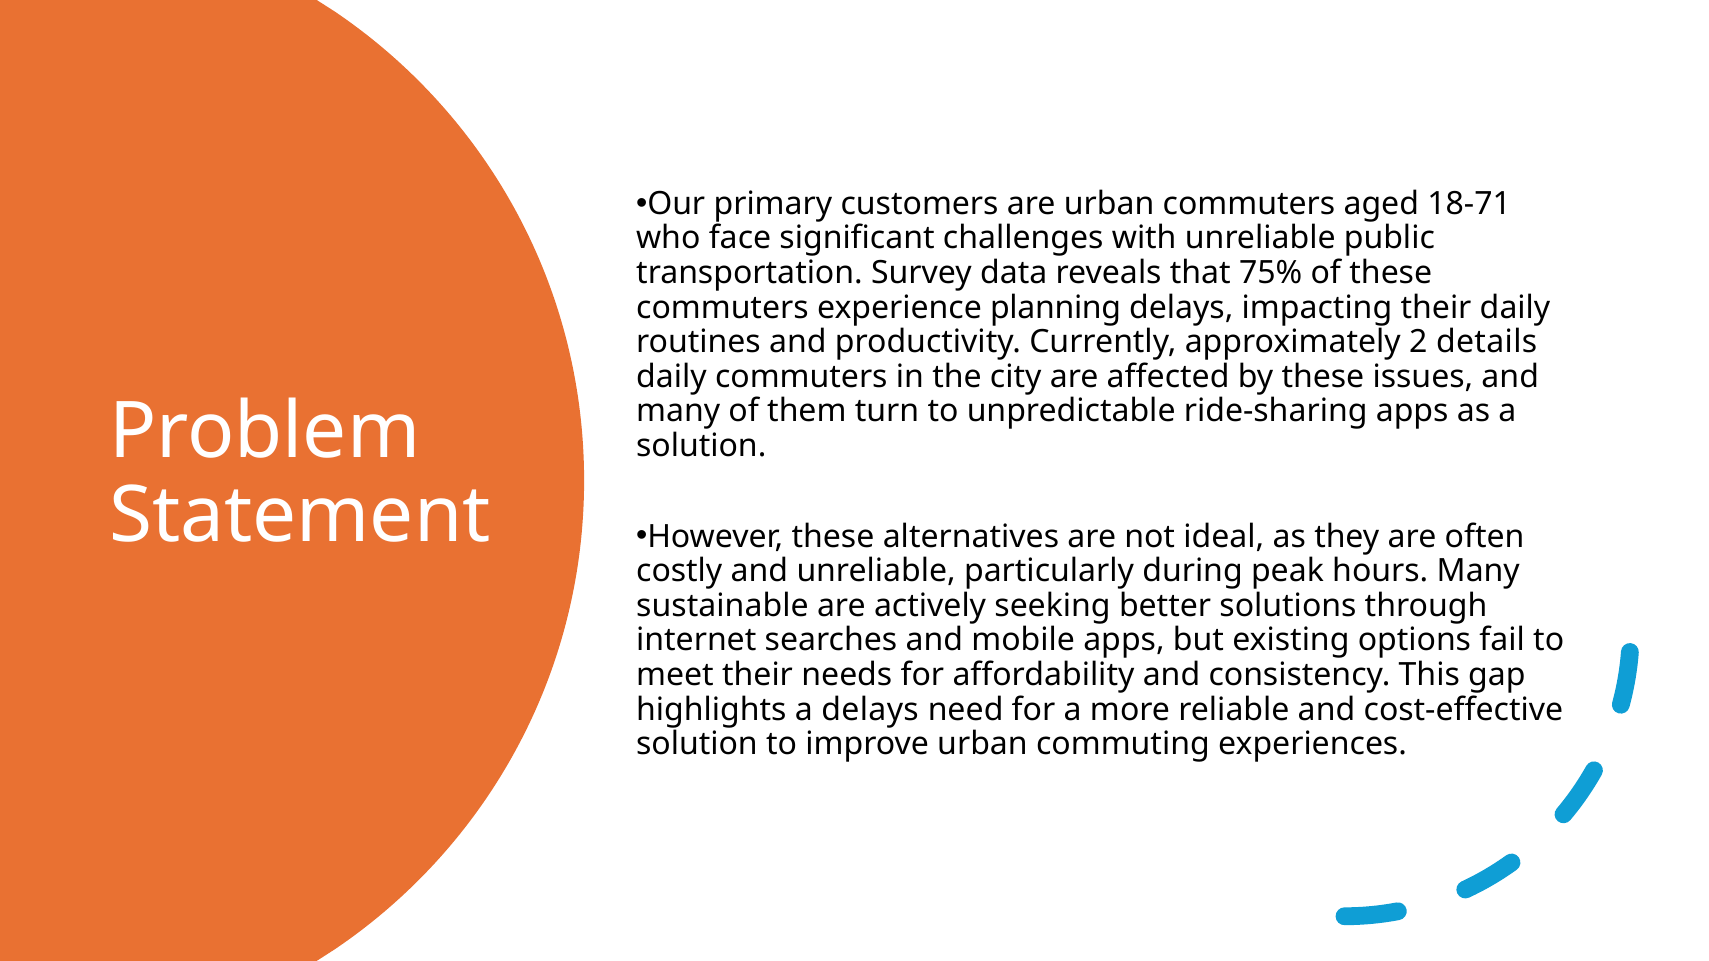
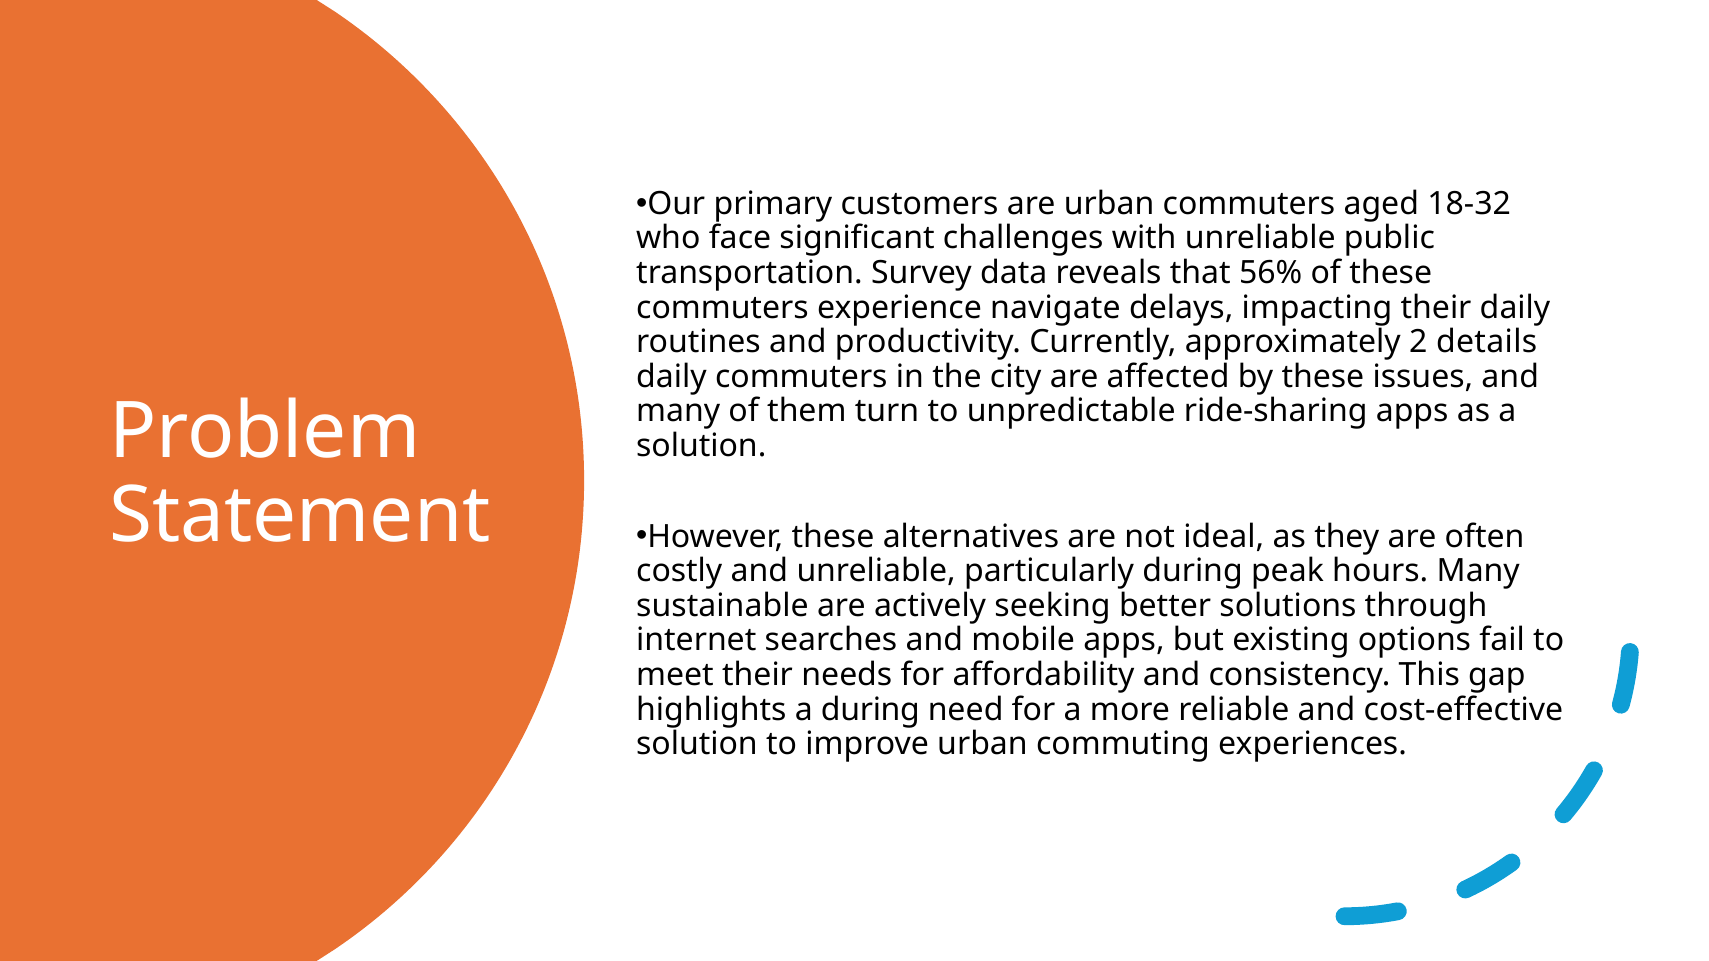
18-71: 18-71 -> 18-32 (1469, 204)
75%: 75% -> 56% (1271, 273)
planning: planning -> navigate (1055, 308)
a delays: delays -> during (870, 710)
